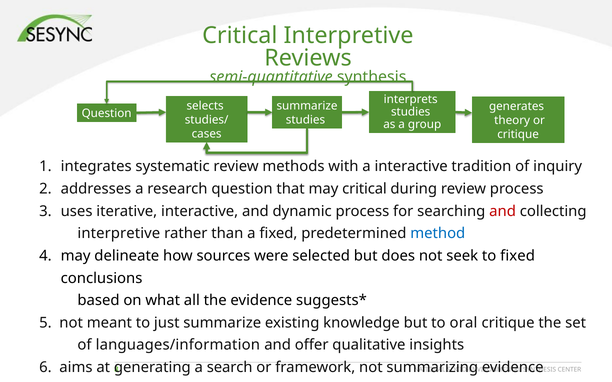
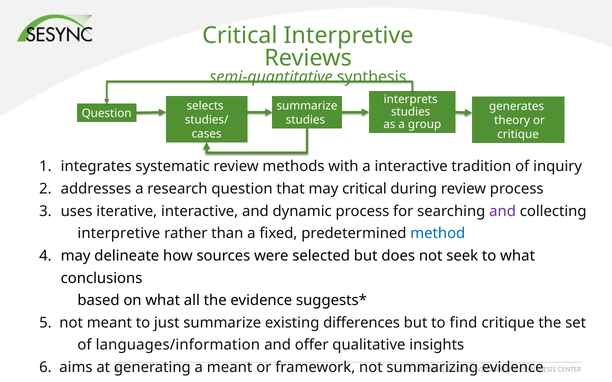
and colour: red -> purple (503, 211)
to fixed: fixed -> what (518, 256)
knowledge: knowledge -> differences (362, 323)
oral: oral -> find (464, 323)
a search: search -> meant (230, 368)
